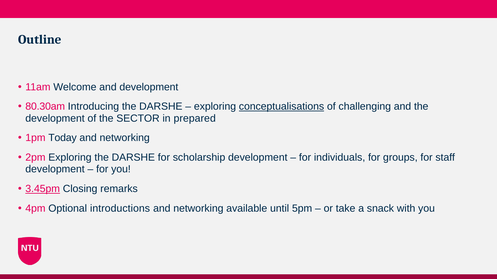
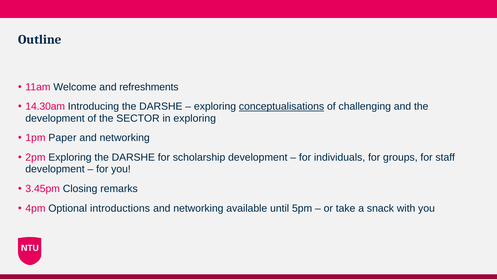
and development: development -> refreshments (149, 87)
80.30am: 80.30am -> 14.30am (45, 107)
in prepared: prepared -> exploring (195, 119)
Today: Today -> Paper (62, 138)
3.45pm underline: present -> none (43, 189)
